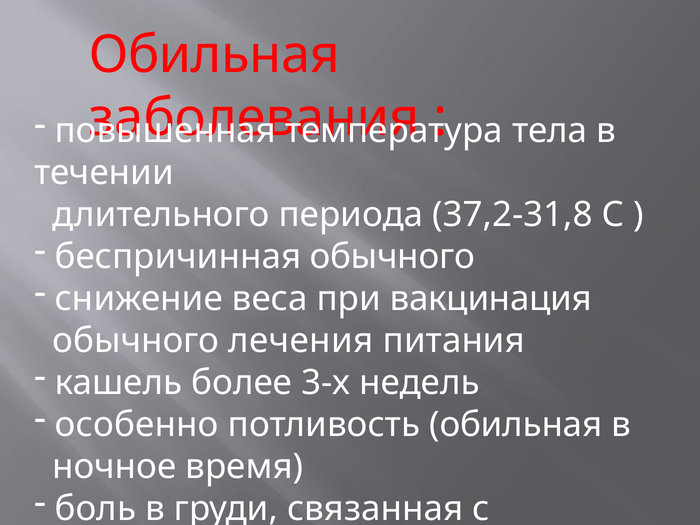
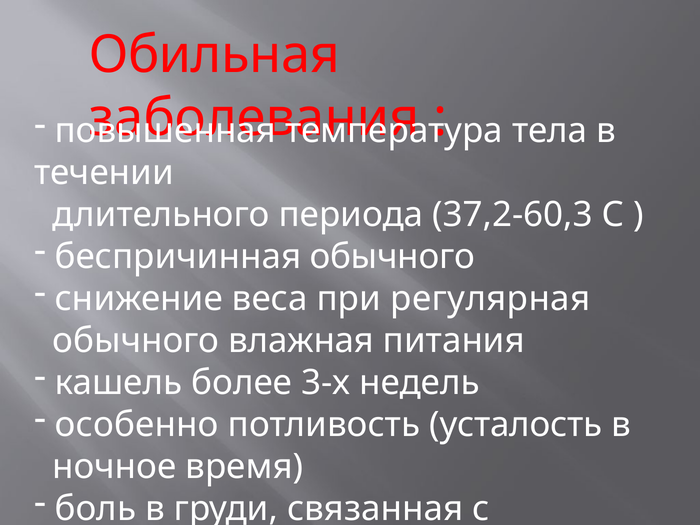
37,2-31,8: 37,2-31,8 -> 37,2-60,3 (513, 215)
вакцинация: вакцинация -> регулярная (490, 299)
лечения: лечения -> влажная (301, 341)
потливость обильная: обильная -> усталость (516, 425)
